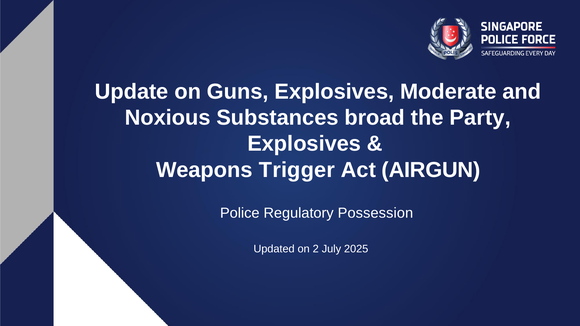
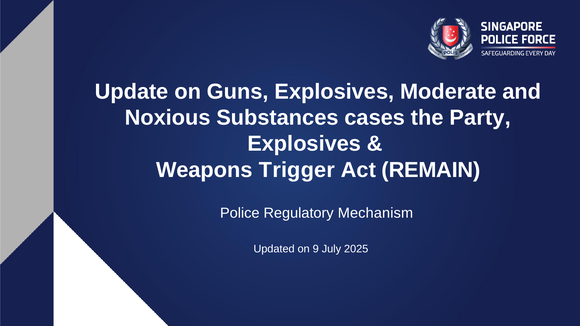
broad: broad -> cases (375, 118)
AIRGUN: AIRGUN -> REMAIN (431, 170)
Possession: Possession -> Mechanism (375, 213)
2: 2 -> 9 (316, 249)
